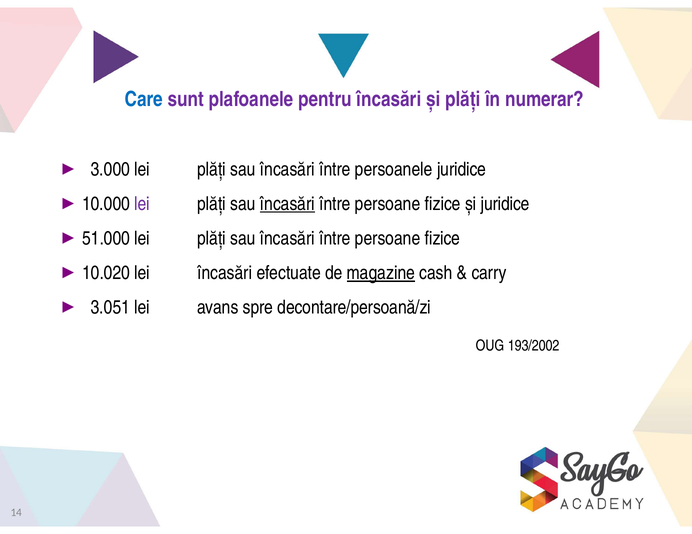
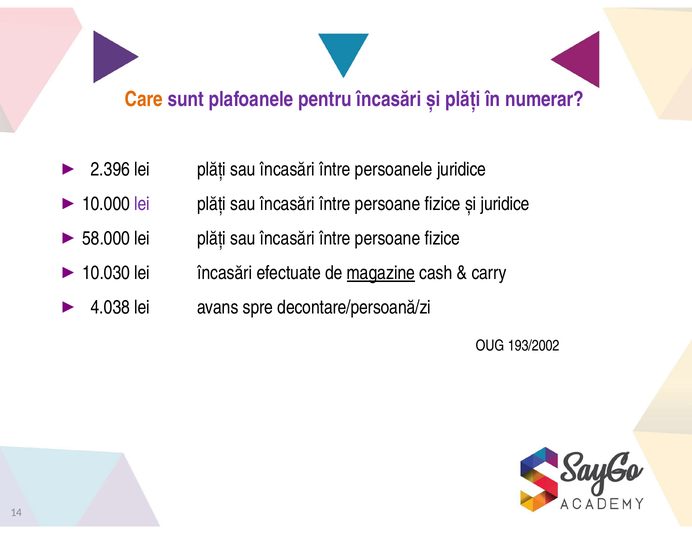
Care colour: blue -> orange (144, 99)
3.000: 3.000 -> 2.396 (110, 170)
încasări underline: present -> none (287, 204)
51.000: 51.000 -> 58.000 (106, 239)
10.020: 10.020 -> 10.030 (106, 273)
3.051: 3.051 -> 4.038 (110, 308)
